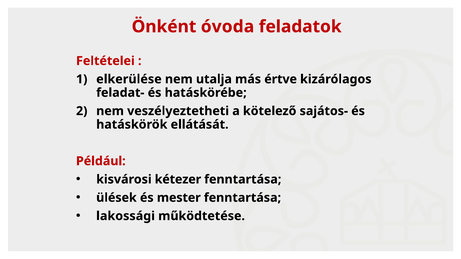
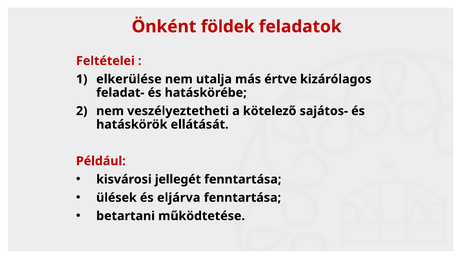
óvoda: óvoda -> földek (228, 27)
kétezer: kétezer -> jellegét (178, 180)
mester: mester -> eljárva (179, 198)
lakossági: lakossági -> betartani (126, 216)
